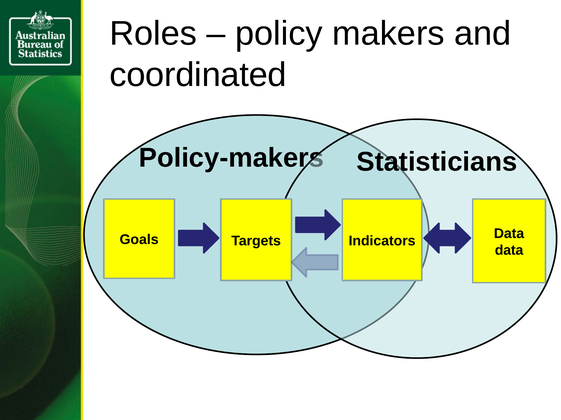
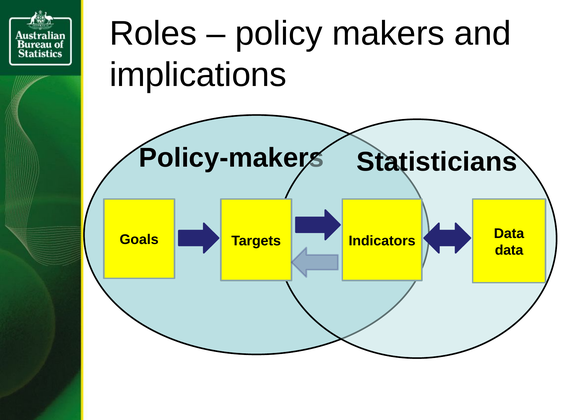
coordinated: coordinated -> implications (198, 75)
